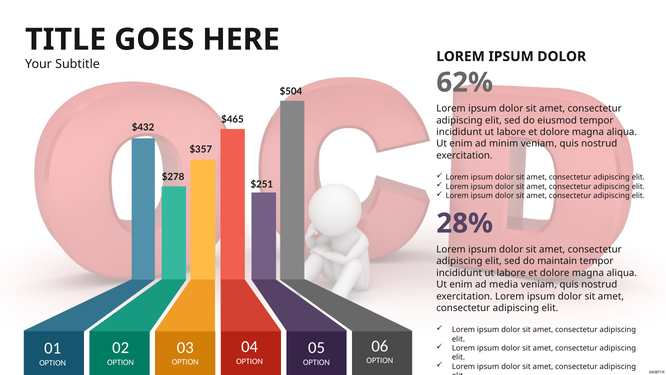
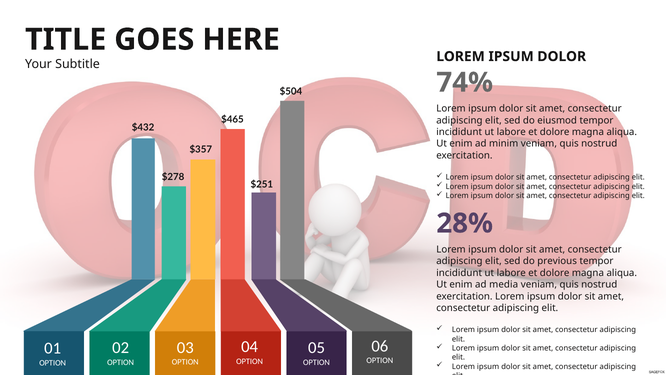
62%: 62% -> 74% (465, 82)
maintain: maintain -> previous (557, 261)
